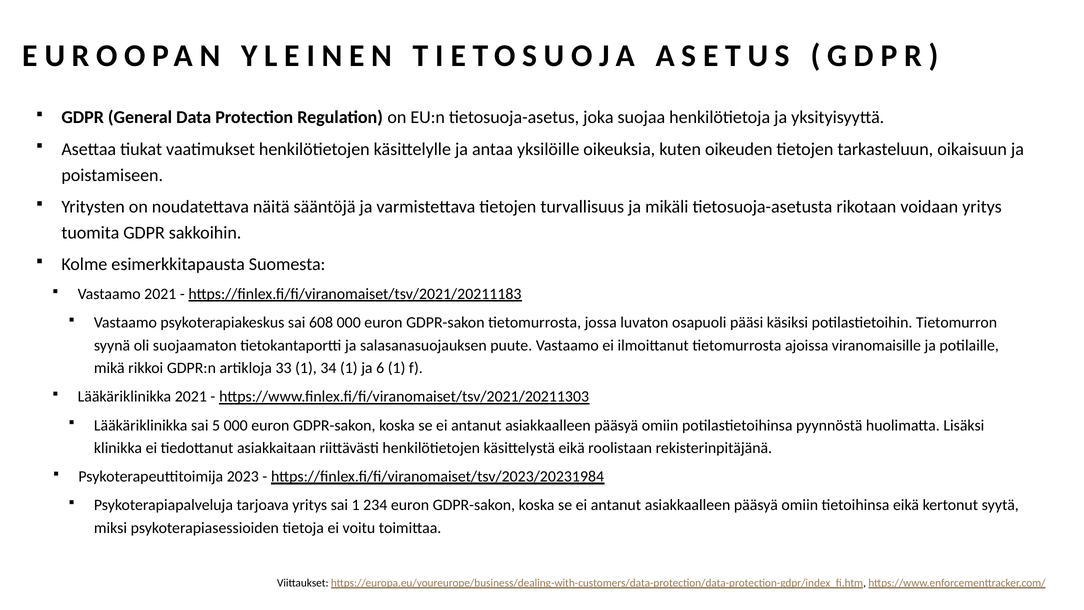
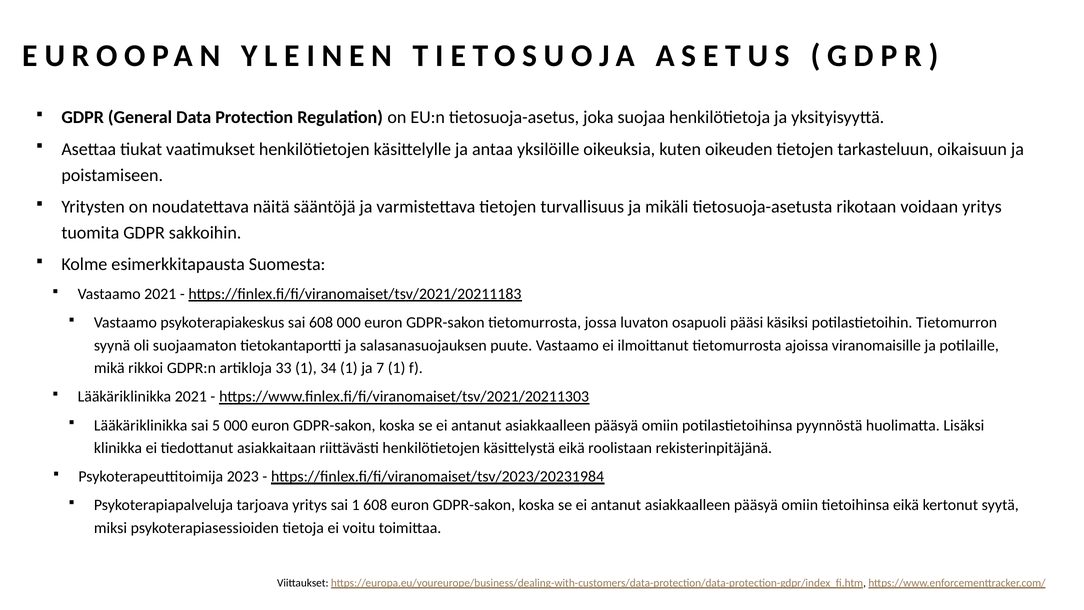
6: 6 -> 7 (380, 368)
1 234: 234 -> 608 (375, 505)
